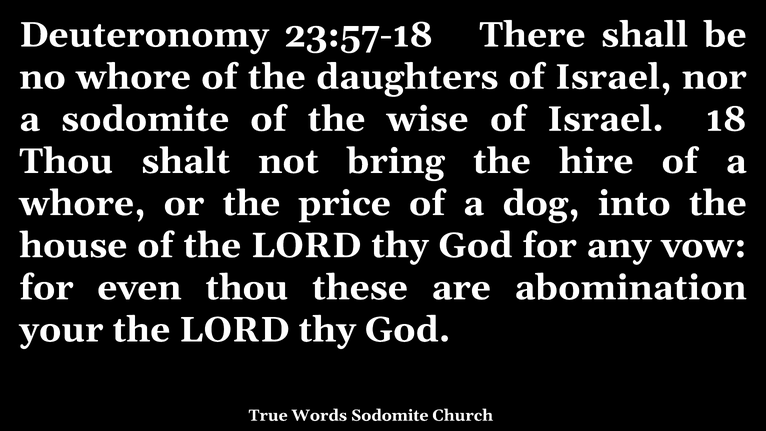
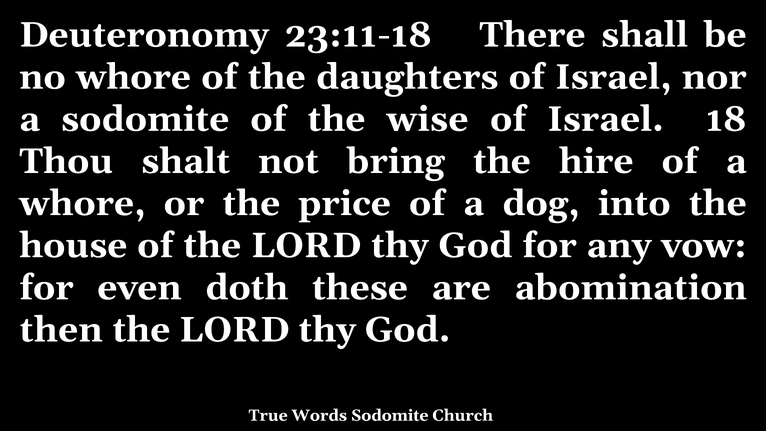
23:57-18: 23:57-18 -> 23:11-18 (358, 35)
even thou: thou -> doth (247, 288)
your: your -> then (61, 330)
